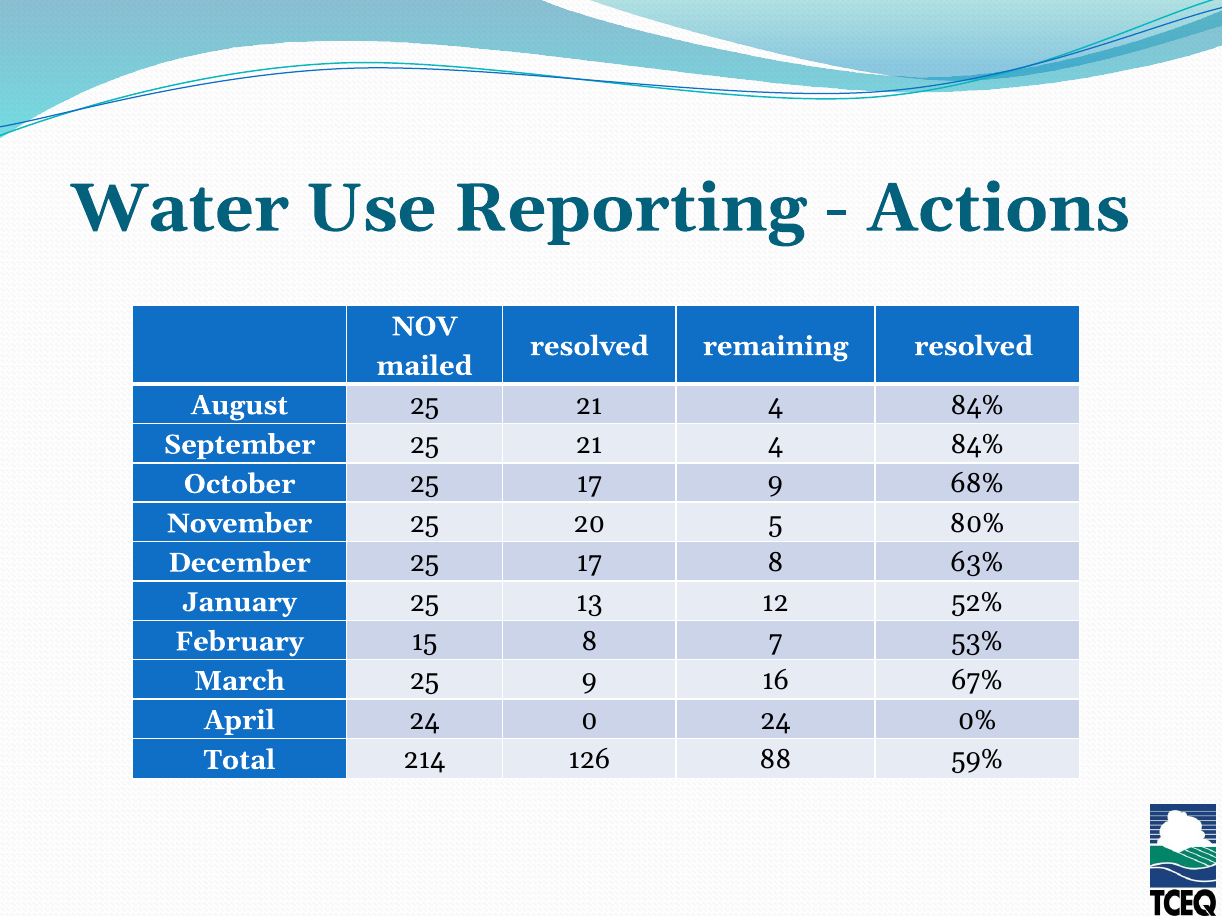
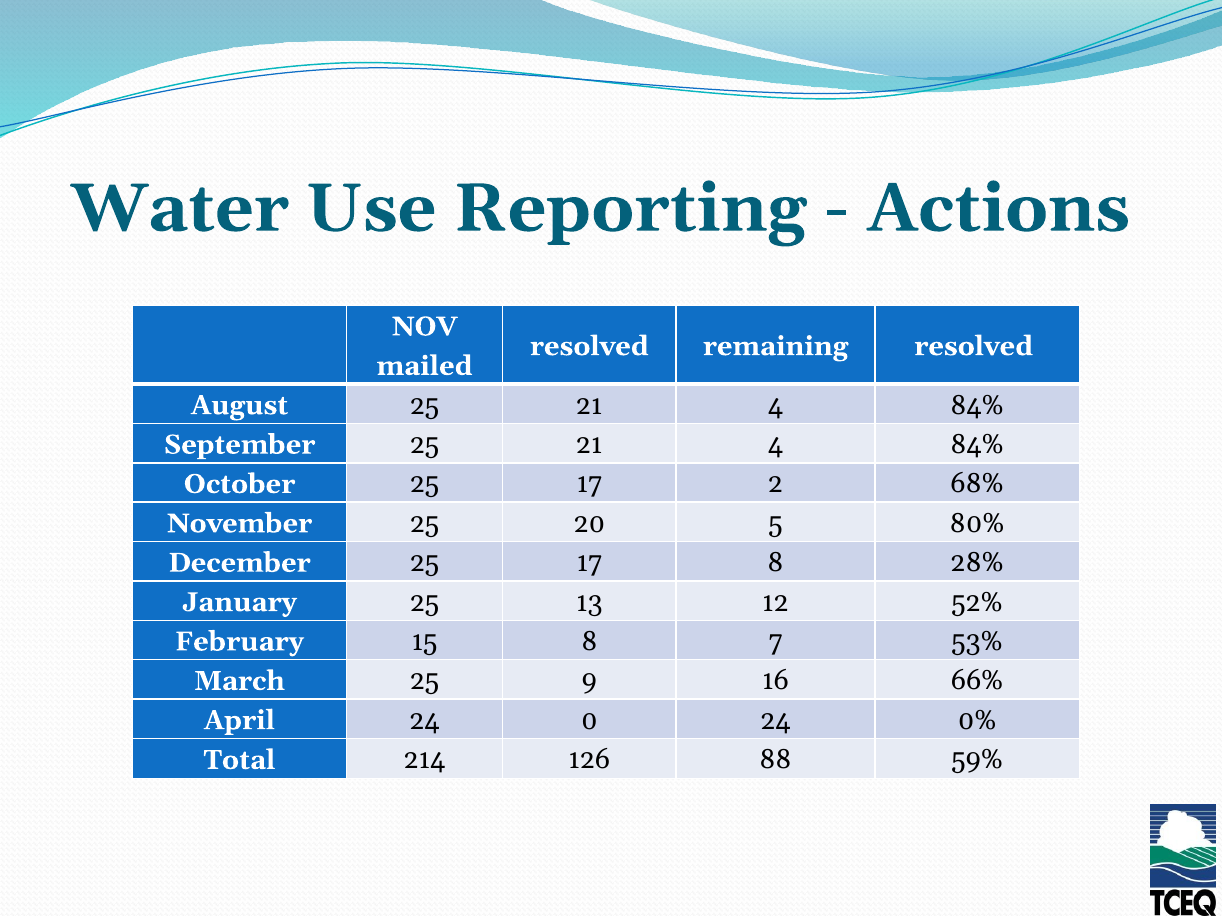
17 9: 9 -> 2 (775, 484)
63%: 63% -> 28% (977, 563)
67%: 67% -> 66% (977, 681)
